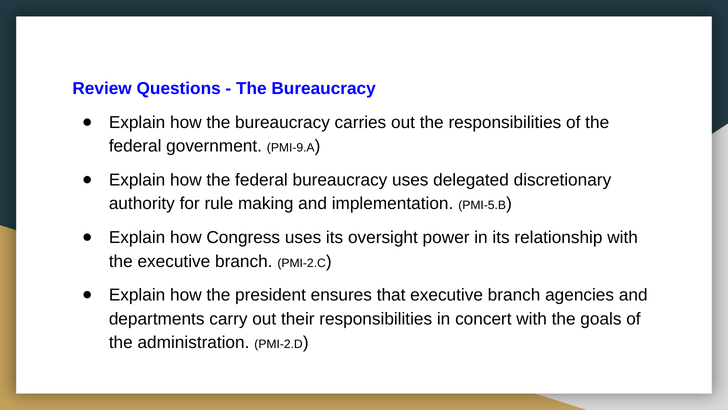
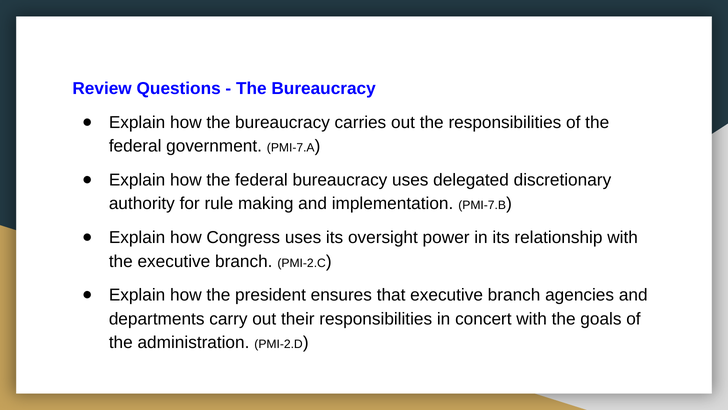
PMI-9.A: PMI-9.A -> PMI-7.A (291, 148)
PMI-5.B: PMI-5.B -> PMI-7.B (482, 205)
